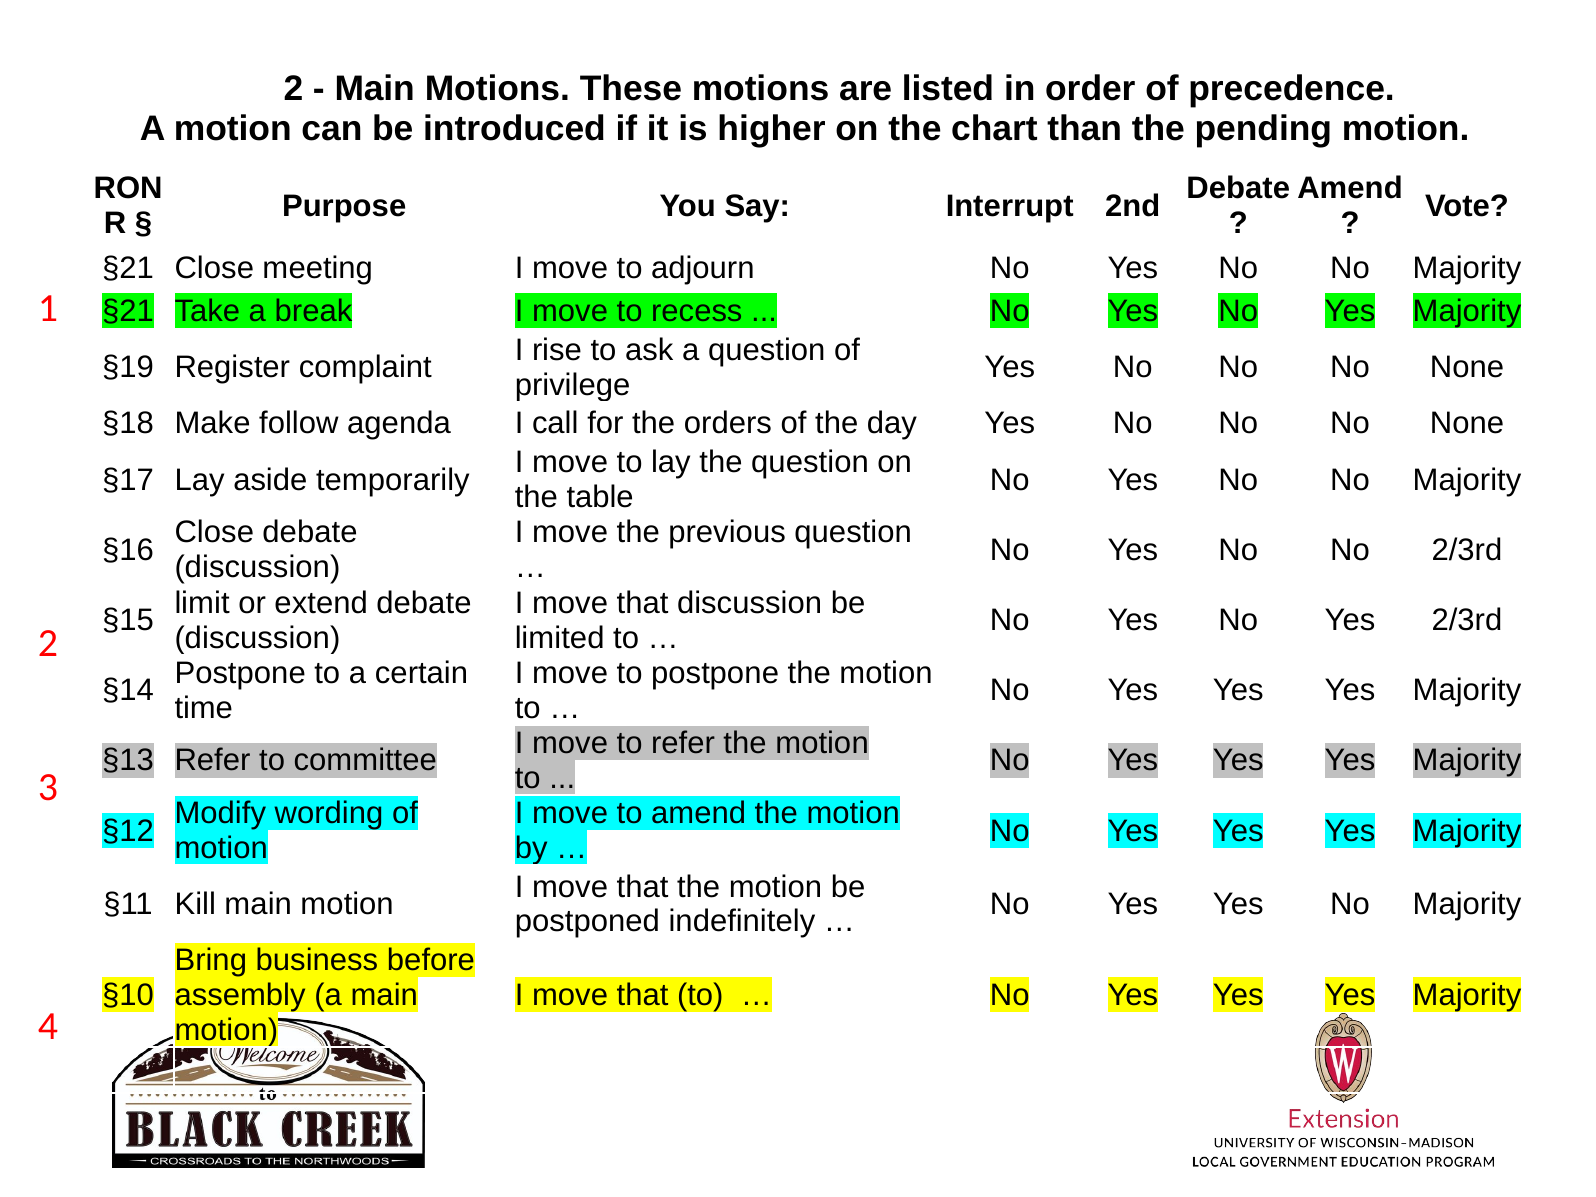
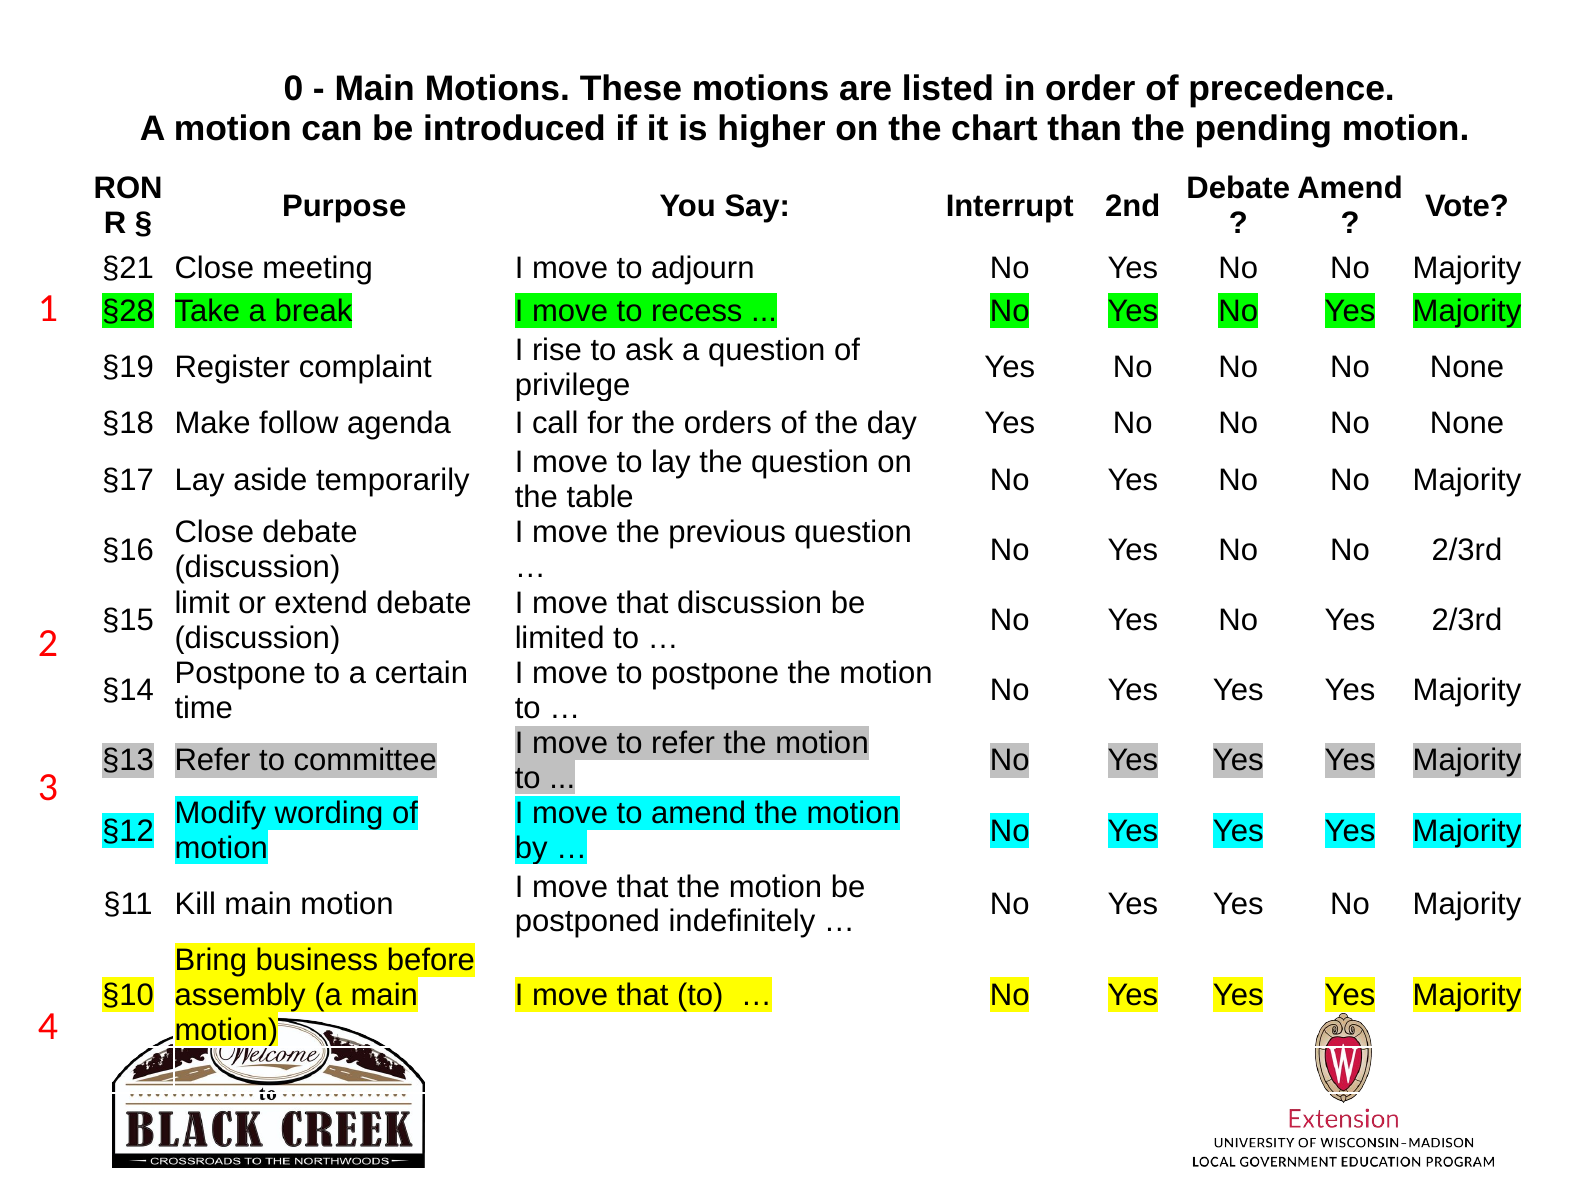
Part 2: 2 -> 0 (293, 89)
§21: §21 -> §28 (128, 311)
